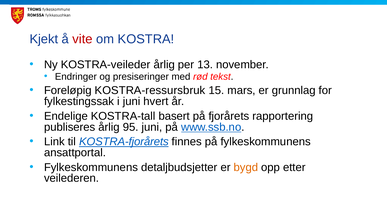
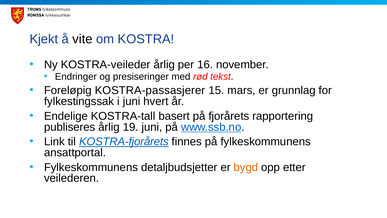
vite colour: red -> black (83, 39)
13: 13 -> 16 (205, 64)
KOSTRA-ressursbruk: KOSTRA-ressursbruk -> KOSTRA-passasjerer (150, 90)
95: 95 -> 19 (131, 127)
